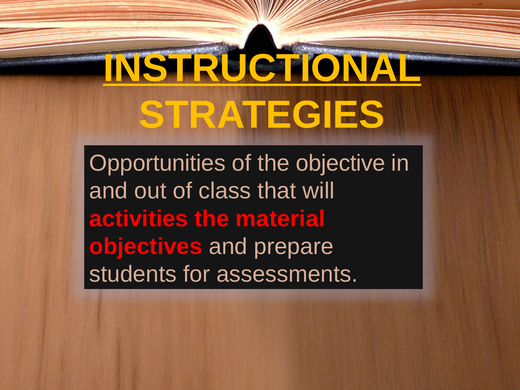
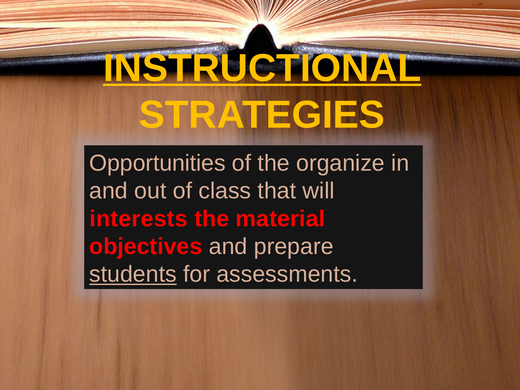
objective: objective -> organize (340, 163)
activities: activities -> interests (139, 219)
students underline: none -> present (133, 274)
